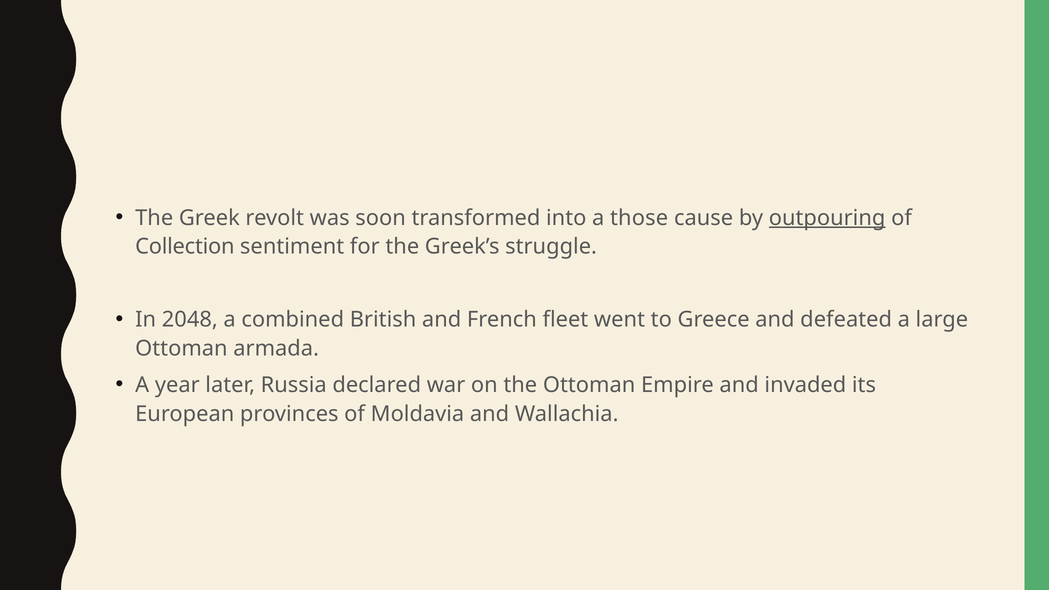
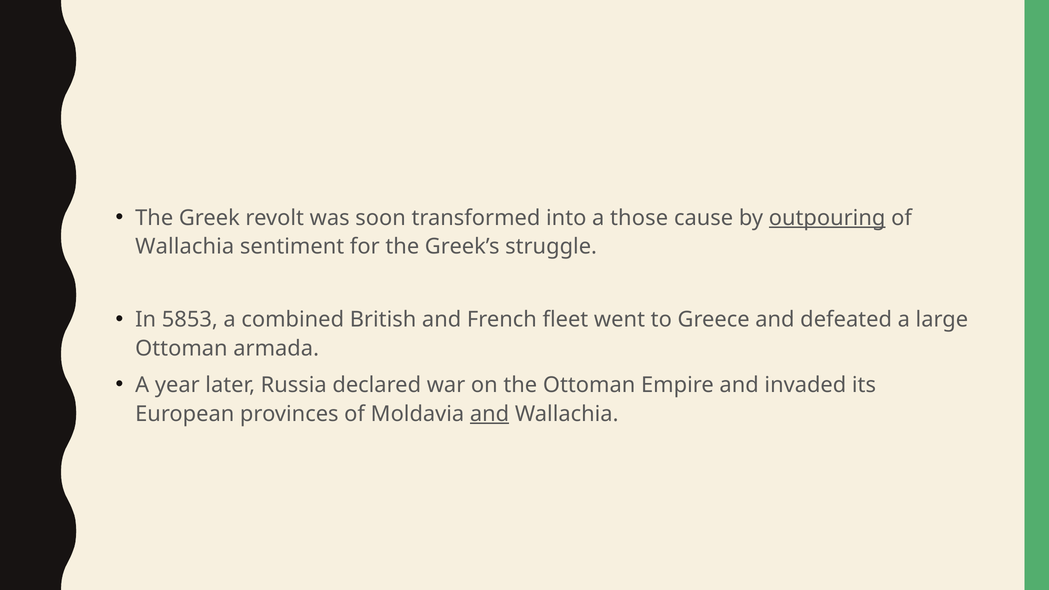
Collection: Collection -> Wallachia (185, 247)
2048: 2048 -> 5853 (190, 320)
and underline: none -> present (490, 414)
